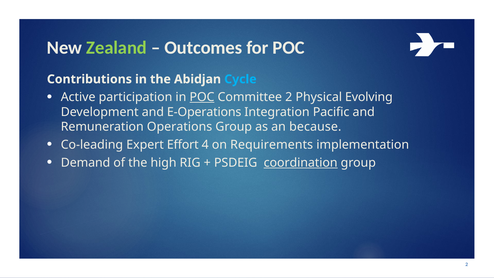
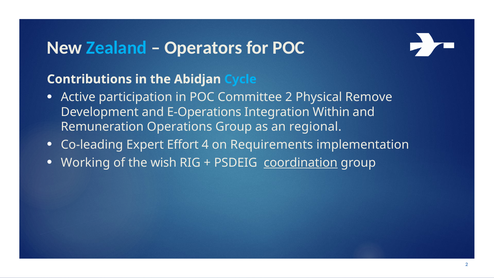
Zealand colour: light green -> light blue (117, 48)
Outcomes: Outcomes -> Operators (203, 48)
POC underline: present -> none (202, 97)
Evolving: Evolving -> Remove (369, 97)
Pacific: Pacific -> Within (331, 112)
because: because -> regional (315, 127)
Demand: Demand -> Working (85, 163)
high: high -> wish (164, 163)
